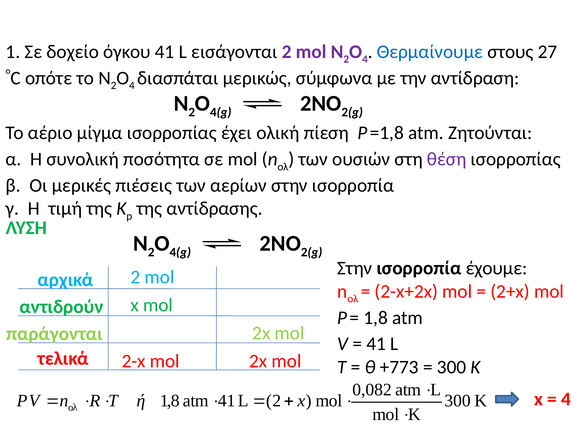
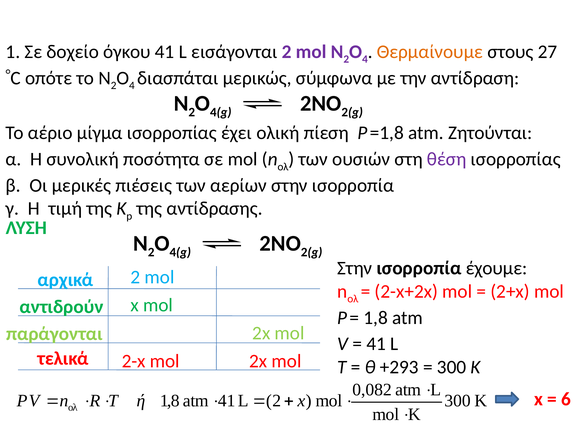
Θερμαίνουμε colour: blue -> orange (430, 52)
+773: +773 -> +293 (399, 367)
4: 4 -> 6 (566, 399)
